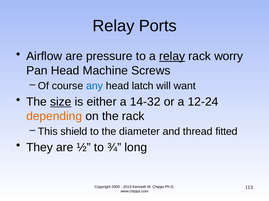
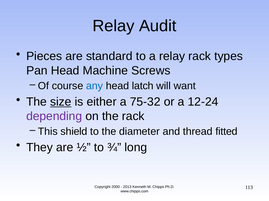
Ports: Ports -> Audit (158, 26)
Airflow: Airflow -> Pieces (44, 56)
pressure: pressure -> standard (109, 56)
relay underline: present -> none (172, 56)
worry: worry -> types (229, 56)
14-32: 14-32 -> 75-32 (145, 102)
depending colour: orange -> purple (54, 117)
